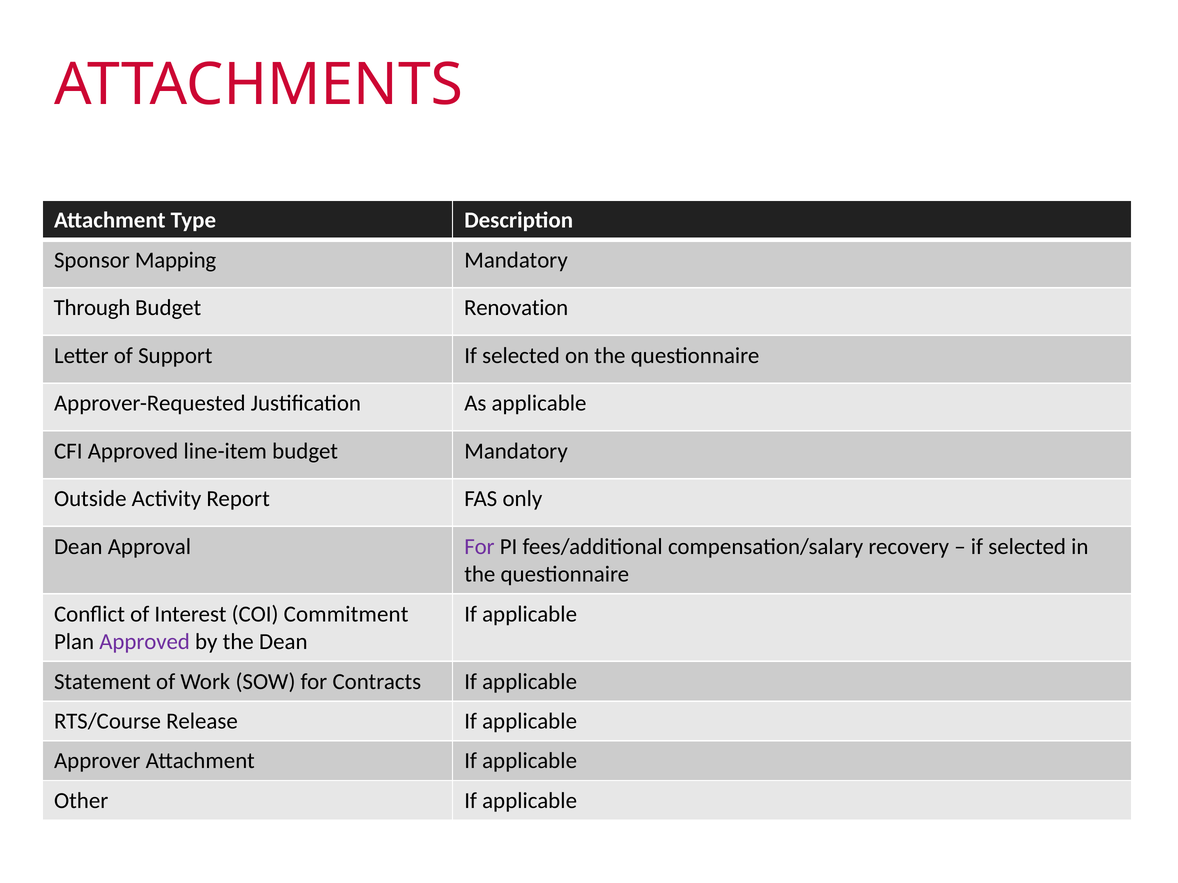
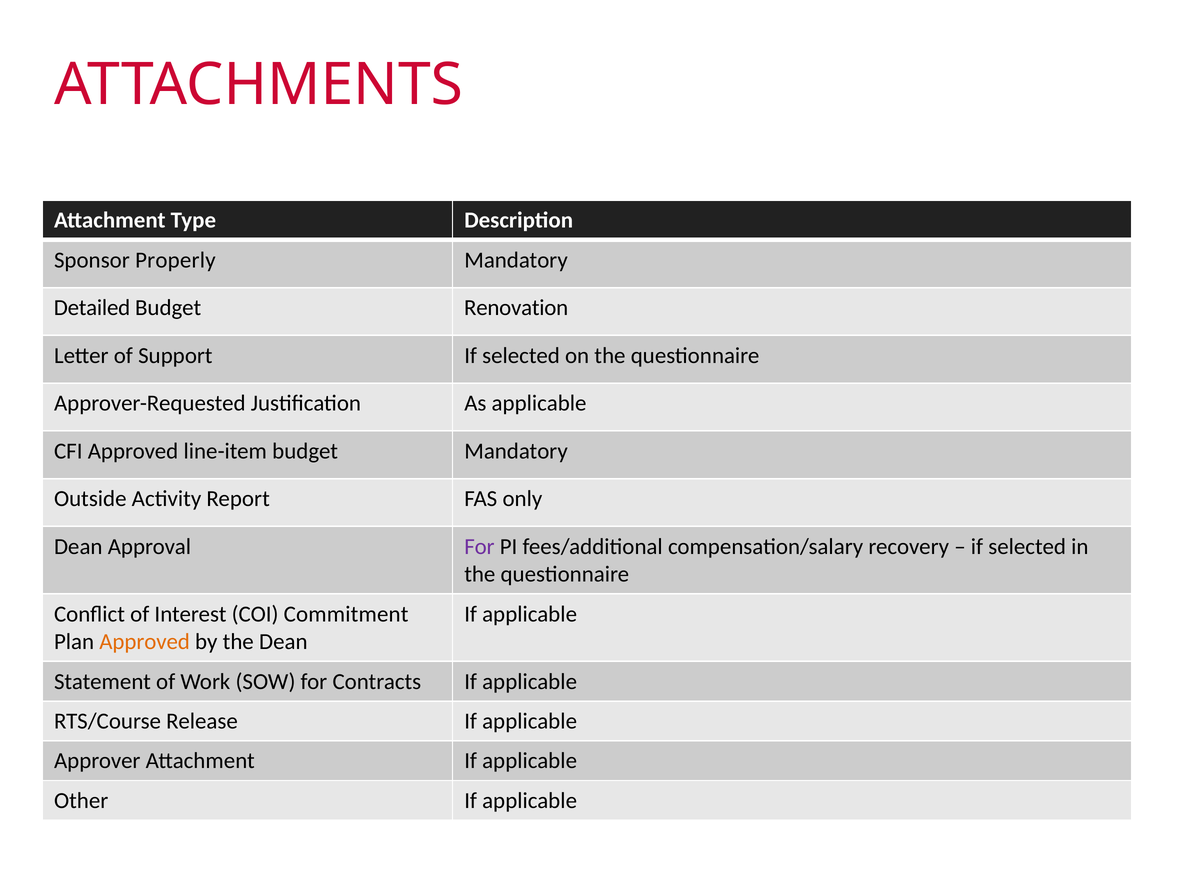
Mapping: Mapping -> Properly (175, 260)
Through: Through -> Detailed (92, 308)
Approved colour: purple -> orange (145, 642)
